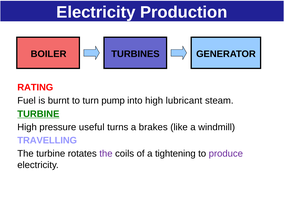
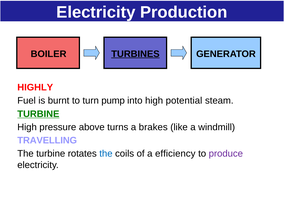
TURBINES underline: none -> present (135, 54)
RATING: RATING -> HIGHLY (35, 87)
lubricant: lubricant -> potential (184, 101)
useful: useful -> above (92, 127)
the colour: purple -> blue (106, 154)
tightening: tightening -> efficiency (175, 154)
